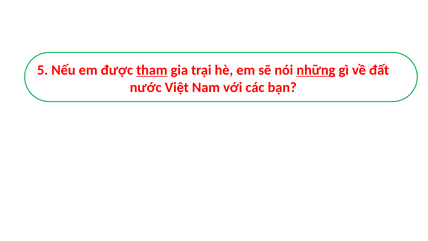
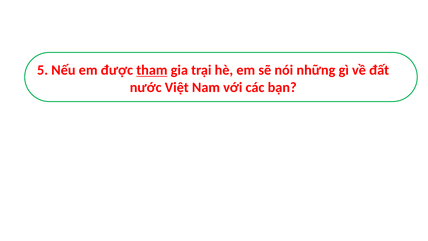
những underline: present -> none (316, 70)
